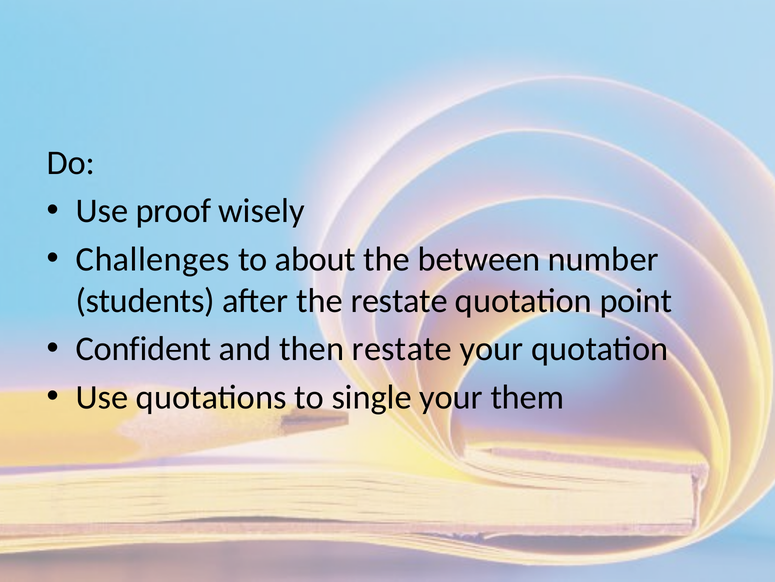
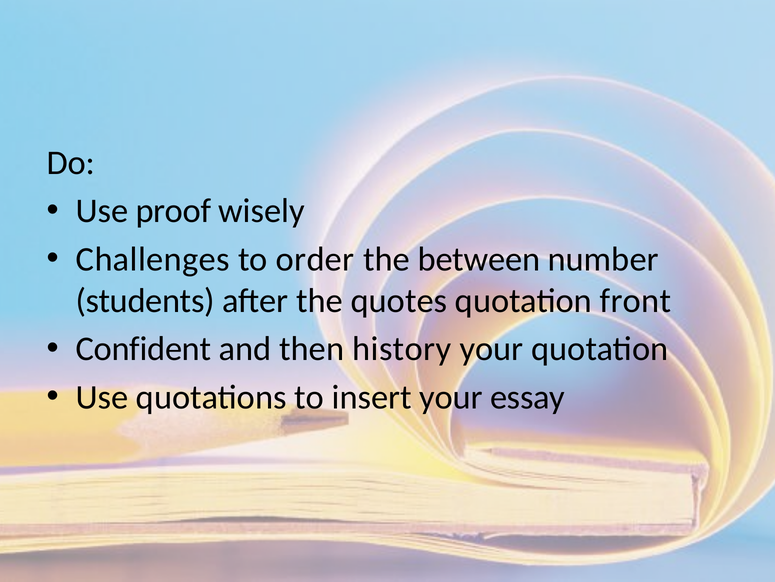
about: about -> order (315, 259)
the restate: restate -> quotes (399, 300)
point: point -> front (636, 300)
then restate: restate -> history (402, 349)
single: single -> insert (372, 397)
them: them -> essay (528, 397)
